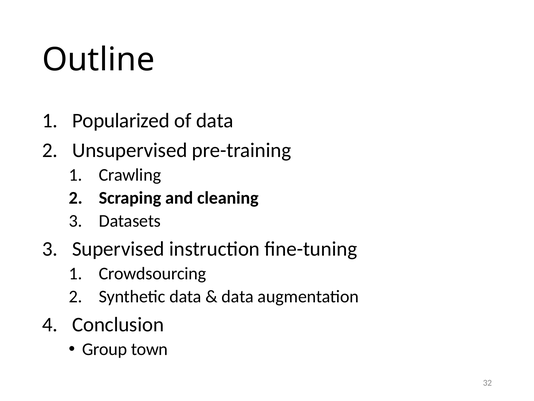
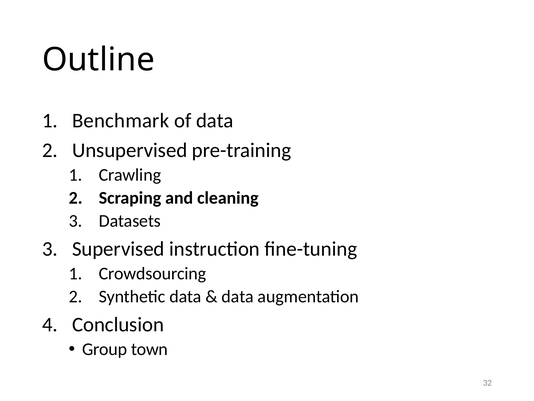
Popularized: Popularized -> Benchmark (121, 120)
